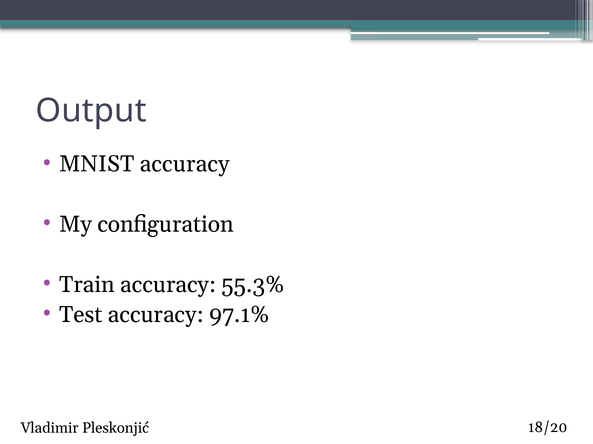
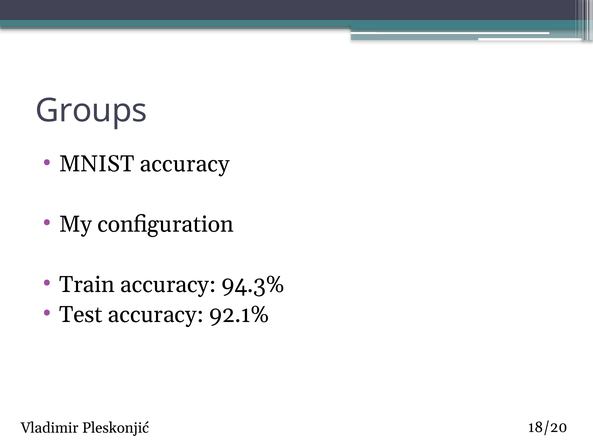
Output: Output -> Groups (91, 111)
55.3%: 55.3% -> 94.3% (253, 285)
97.1%: 97.1% -> 92.1% (239, 315)
